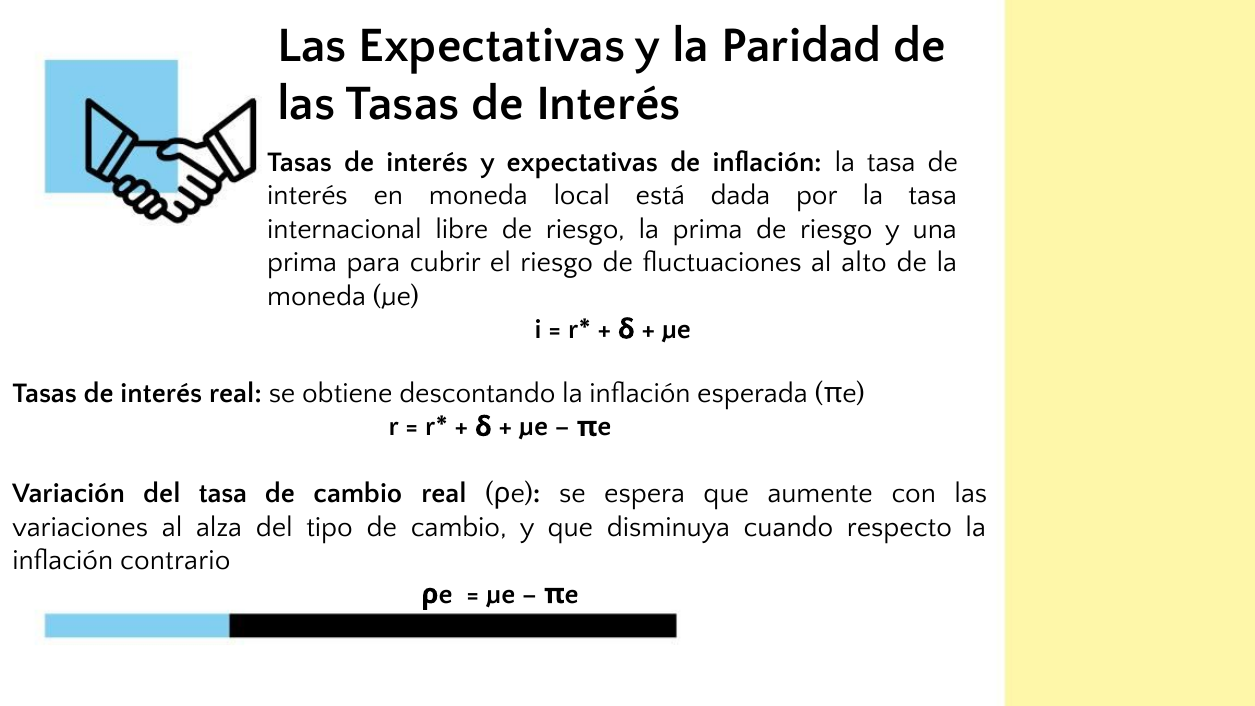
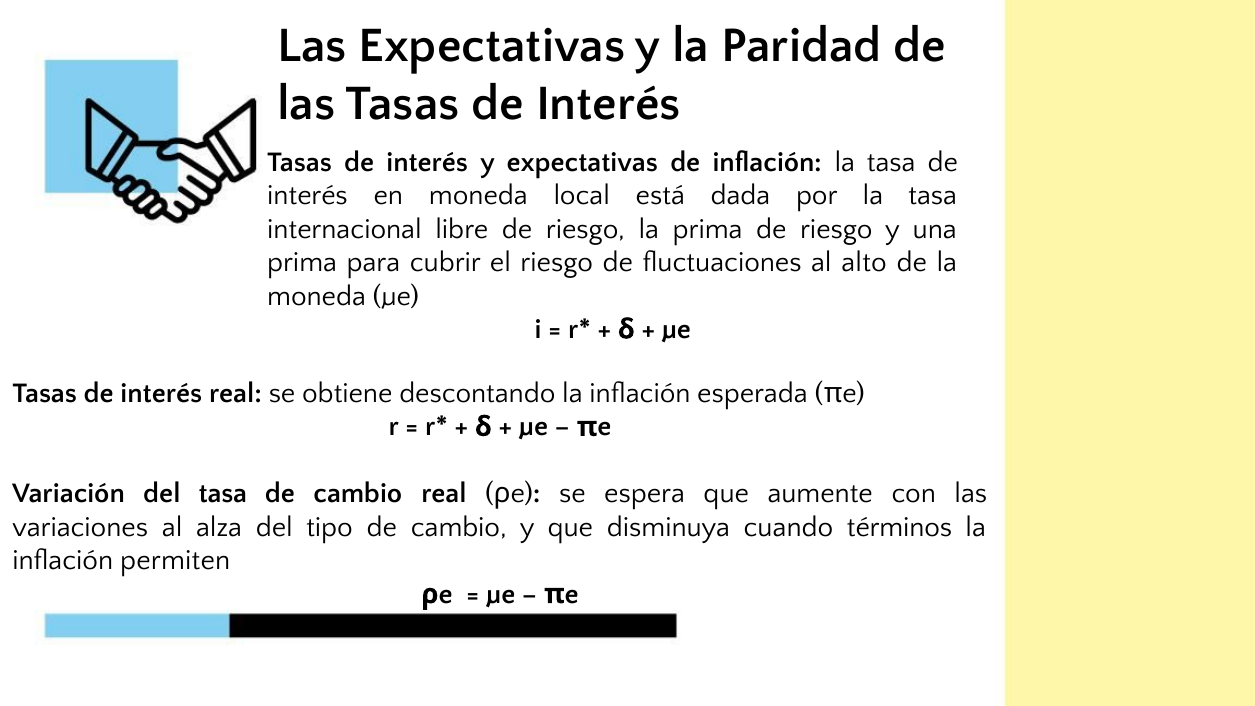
respecto: respecto -> términos (900, 527)
contrario: contrario -> permiten (175, 561)
